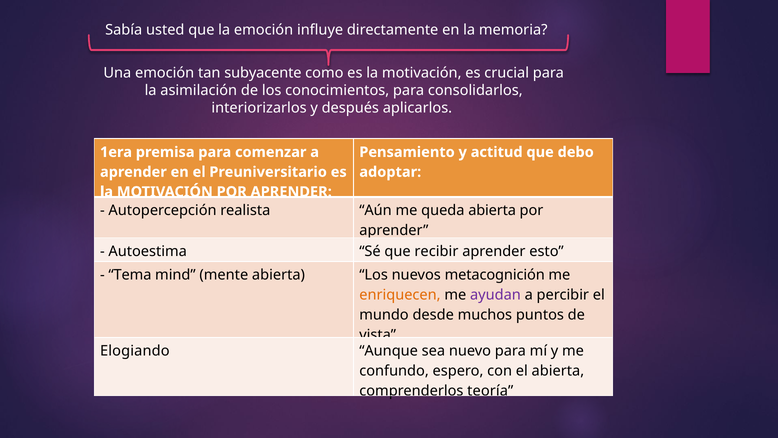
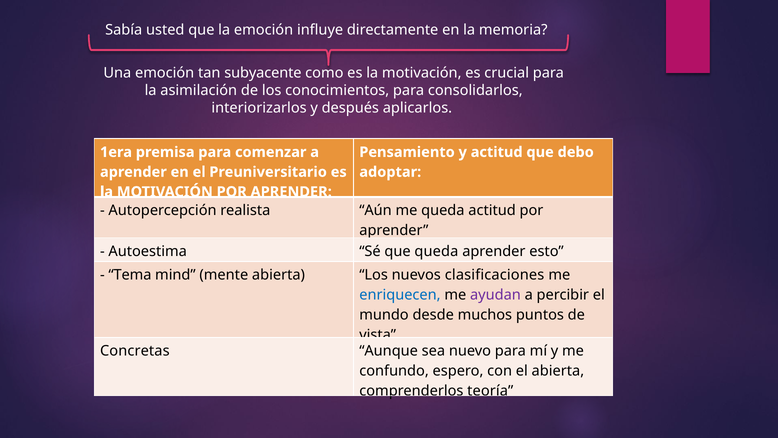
queda abierta: abierta -> actitud (492, 210)
que recibir: recibir -> queda (436, 251)
metacognición: metacognición -> clasificaciones (495, 275)
enriquecen colour: orange -> blue (400, 295)
Elogiando: Elogiando -> Concretas (135, 351)
